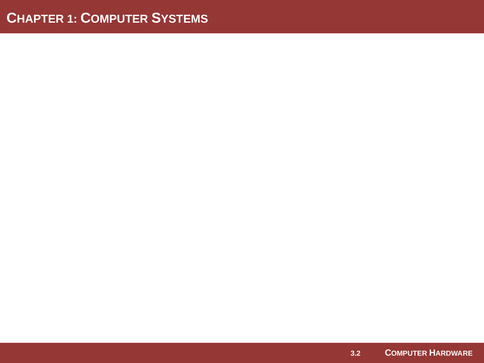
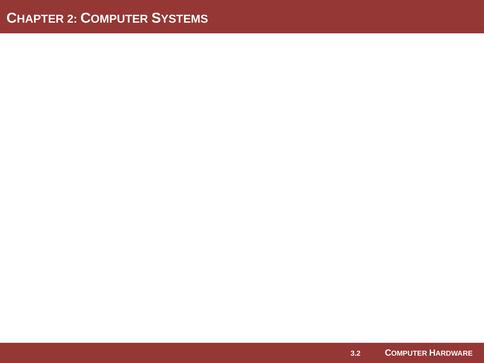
1: 1 -> 2 (72, 19)
